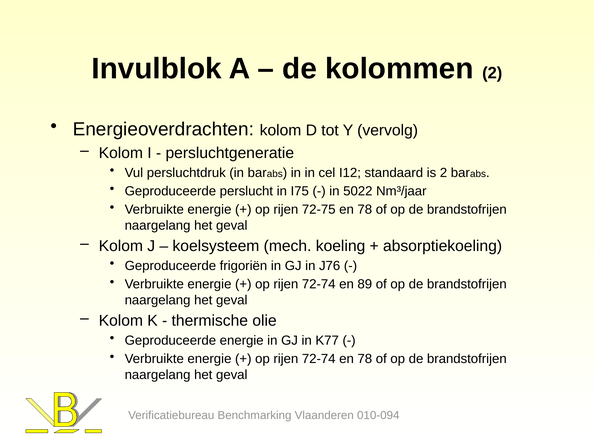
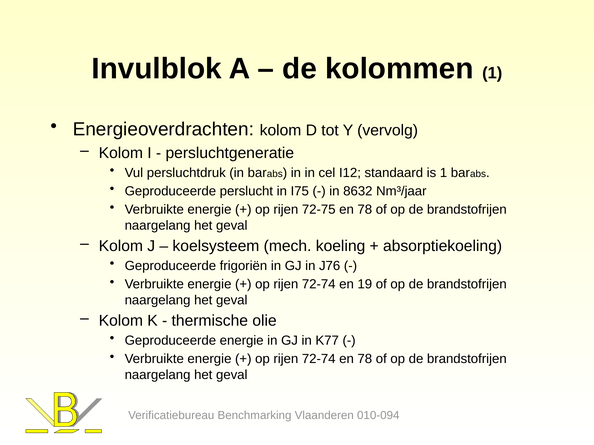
kolommen 2: 2 -> 1 (492, 73)
is 2: 2 -> 1 (444, 173)
5022: 5022 -> 8632 (358, 191)
89: 89 -> 19 (365, 285)
